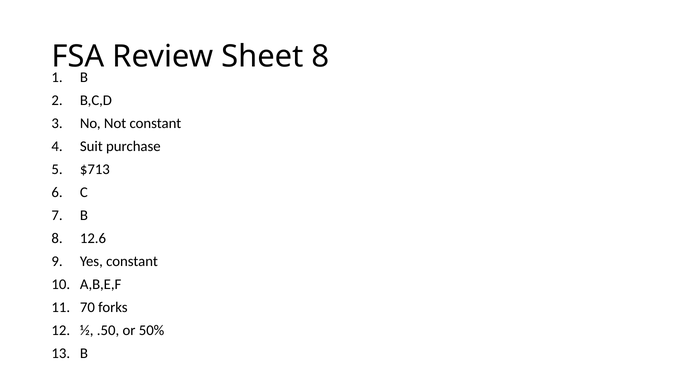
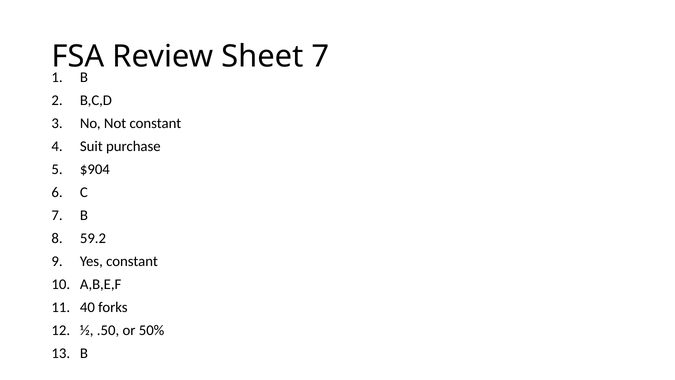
Sheet 8: 8 -> 7 (320, 57)
$713: $713 -> $904 (95, 169)
12.6: 12.6 -> 59.2 (93, 238)
70: 70 -> 40 (87, 307)
